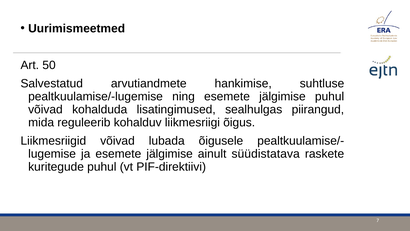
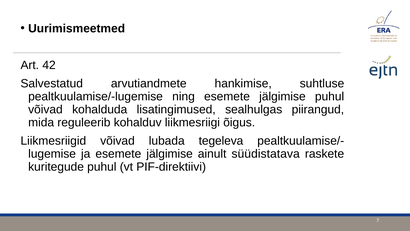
50: 50 -> 42 (49, 65)
õigusele: õigusele -> tegeleva (221, 141)
